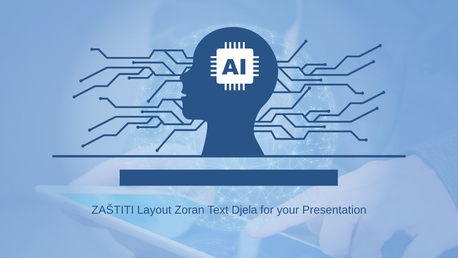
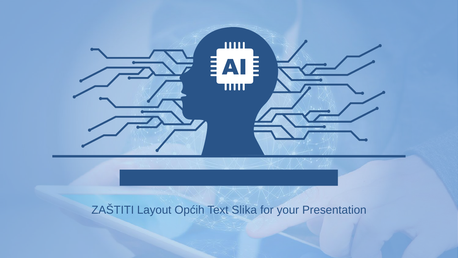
Zoran: Zoran -> Općih (190, 210)
Djela: Djela -> Slika (244, 210)
